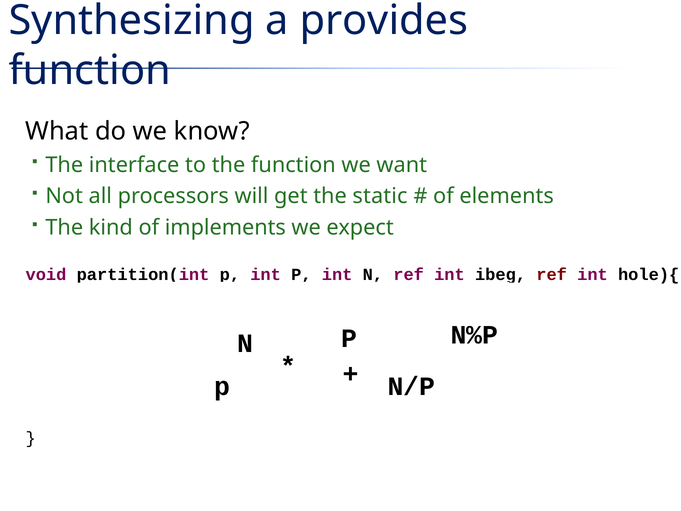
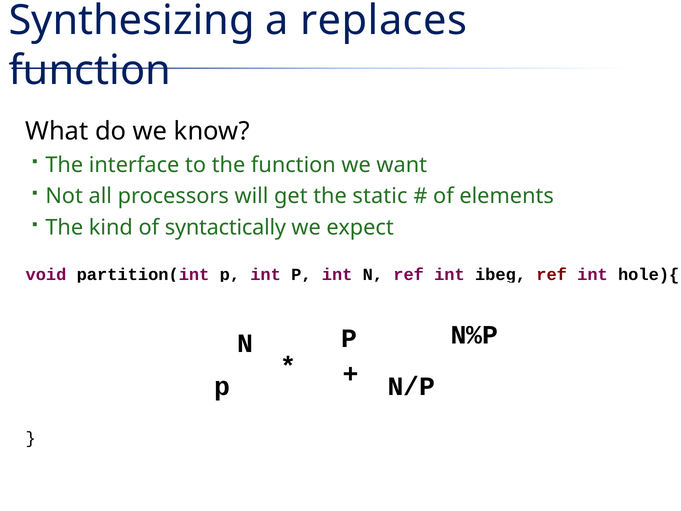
provides: provides -> replaces (384, 21)
implements: implements -> syntactically (225, 228)
